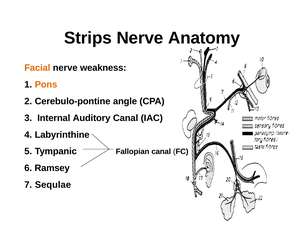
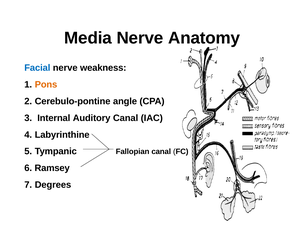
Strips: Strips -> Media (88, 38)
Facial colour: orange -> blue (37, 68)
Sequlae: Sequlae -> Degrees (53, 184)
